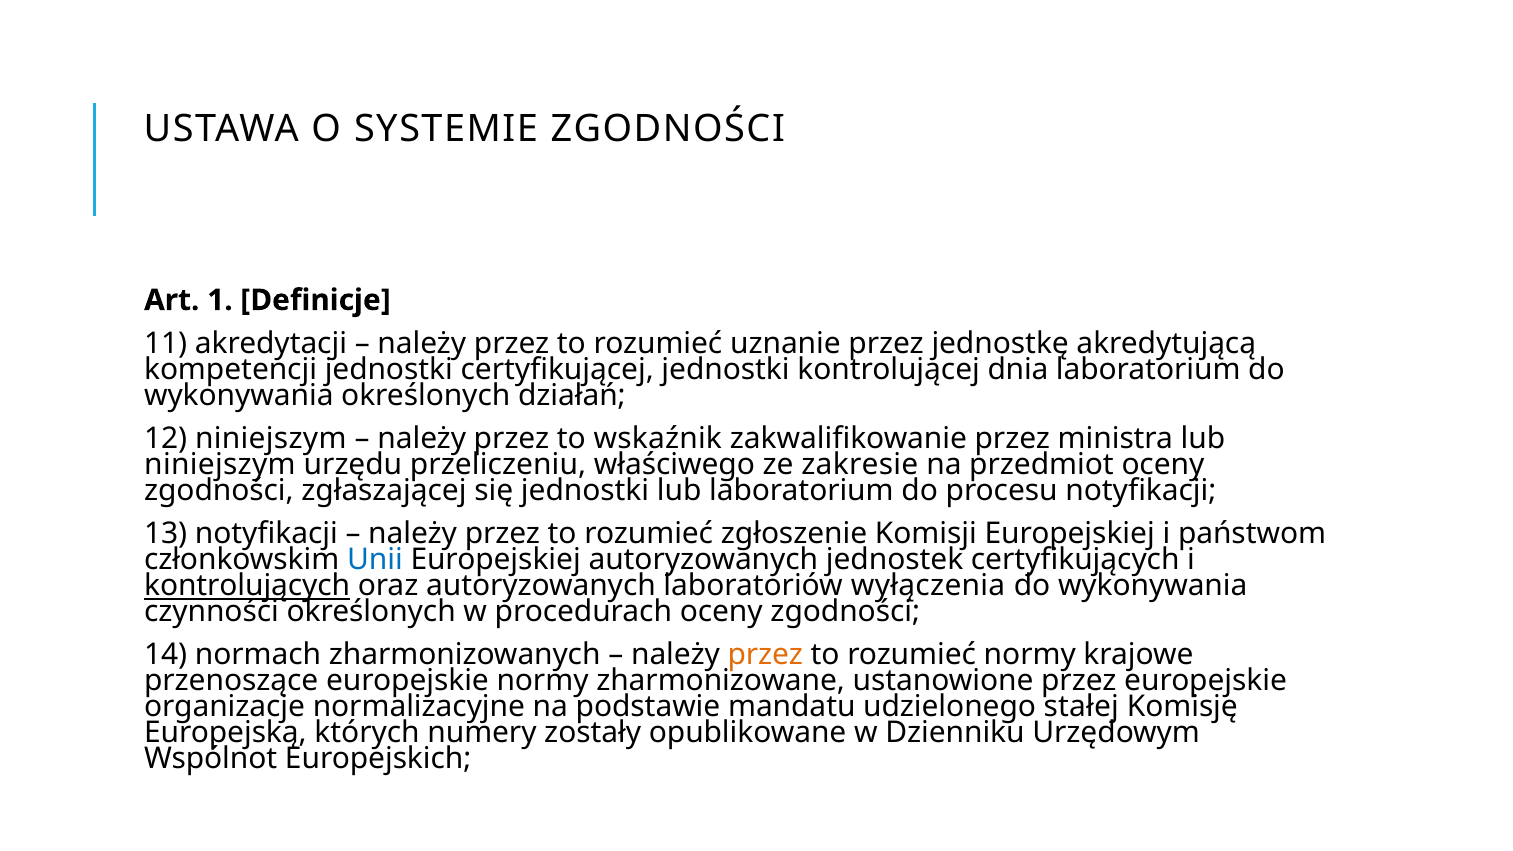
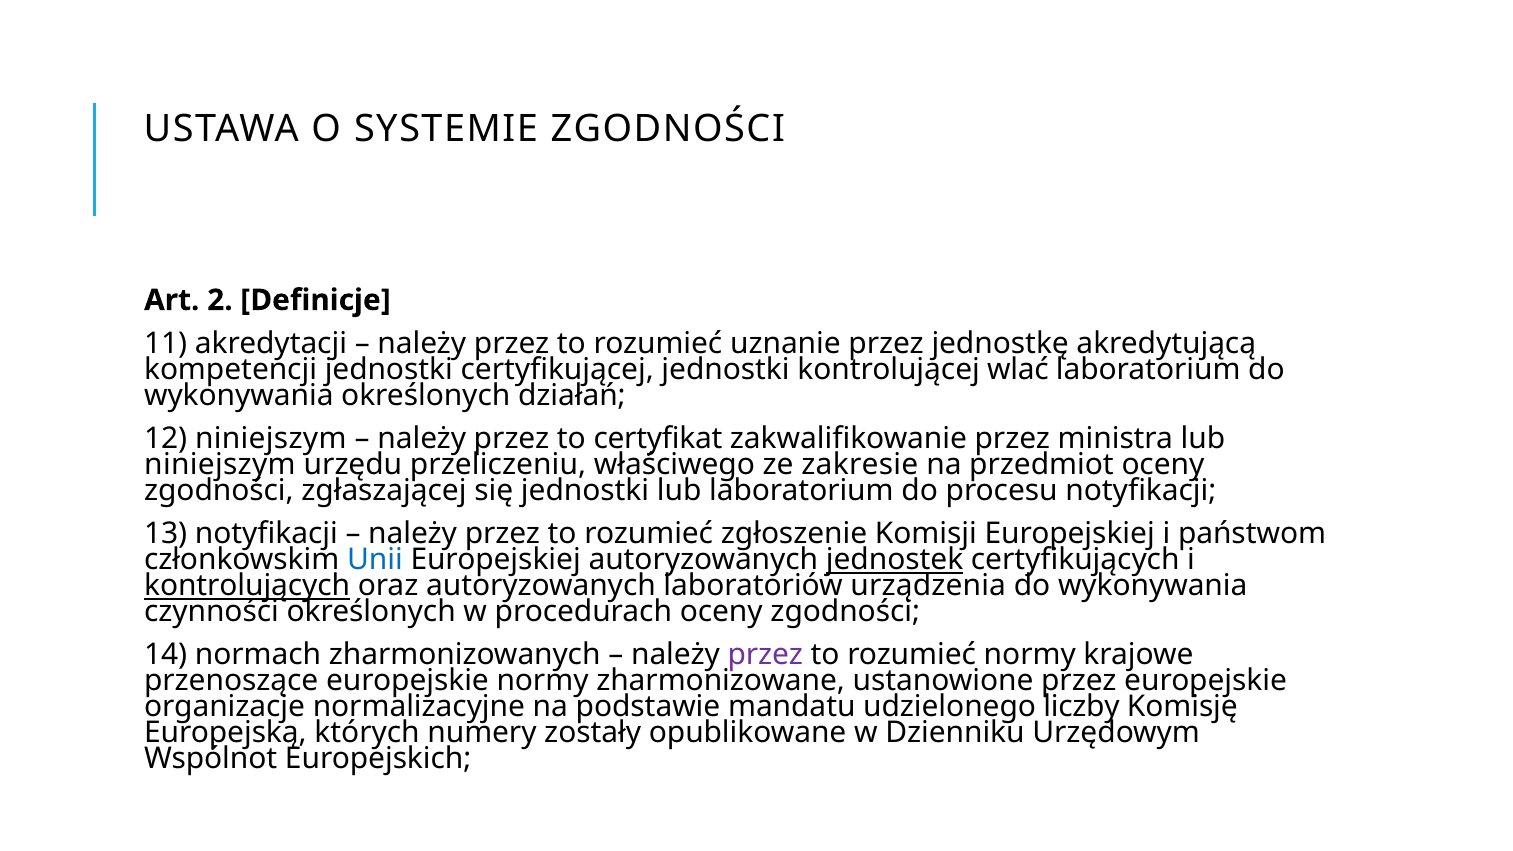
1: 1 -> 2 (220, 300)
dnia: dnia -> wlać (1018, 370)
wskaźnik: wskaźnik -> certyfikat (658, 439)
jednostek underline: none -> present (895, 560)
wyłączenia: wyłączenia -> urządzenia (928, 586)
przez colour: orange -> purple (765, 655)
stałej: stałej -> liczby (1081, 707)
